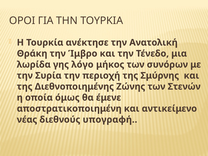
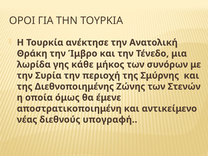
λόγο: λόγο -> κάθε (82, 65)
